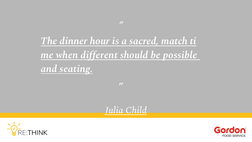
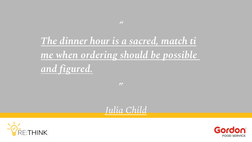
different: different -> ordering (99, 55)
seating: seating -> figured (76, 69)
